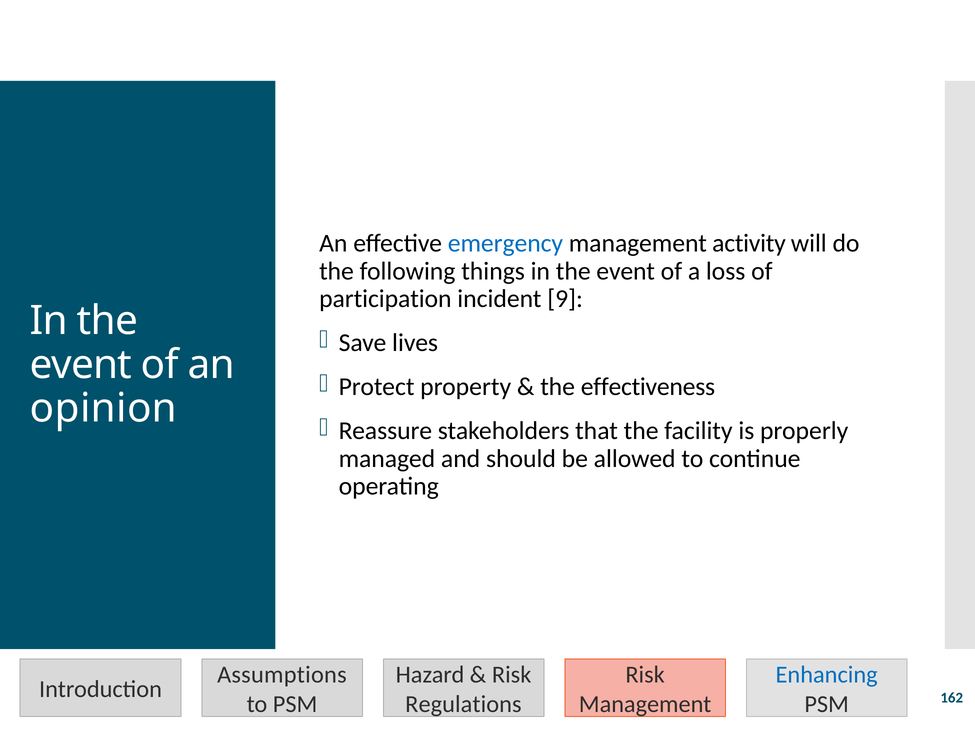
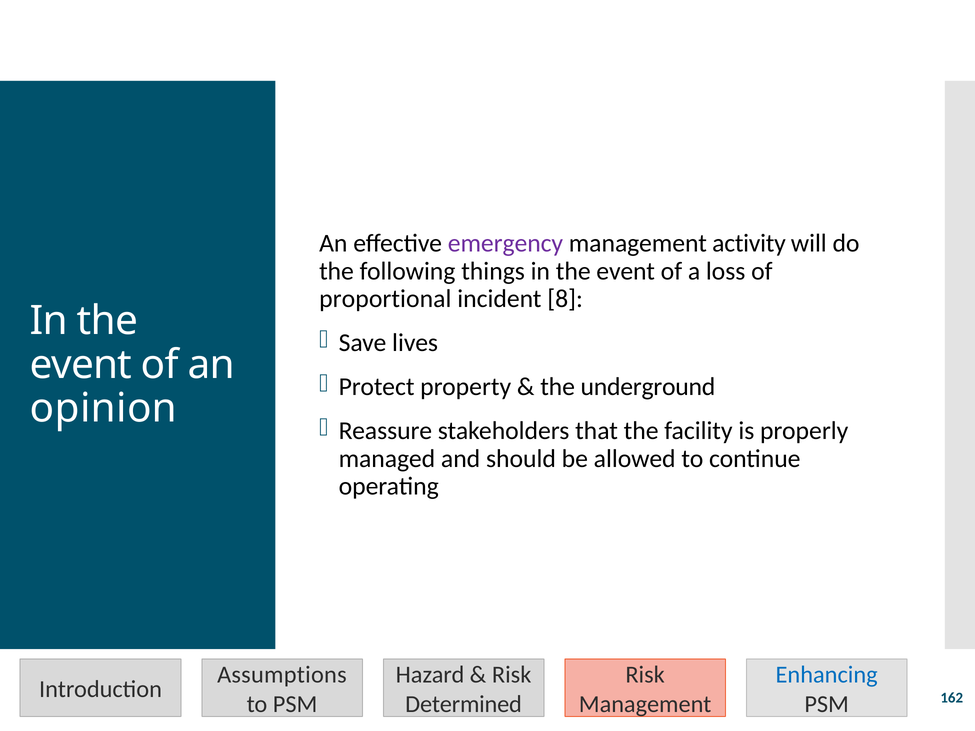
emergency colour: blue -> purple (505, 243)
participation: participation -> proportional (385, 299)
9: 9 -> 8 (565, 299)
effectiveness: effectiveness -> underground (648, 387)
Regulations: Regulations -> Determined (464, 704)
